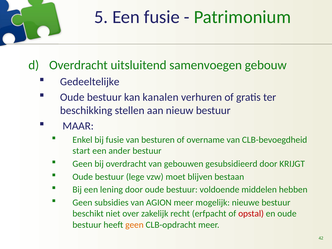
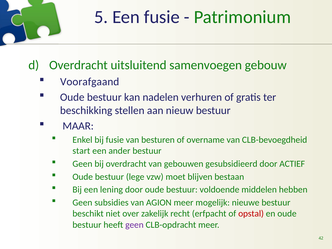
Gedeeltelijke: Gedeeltelijke -> Voorafgaand (90, 82)
kanalen: kanalen -> nadelen (161, 97)
KRIJGT: KRIJGT -> ACTIEF (292, 164)
geen colour: orange -> purple (134, 225)
